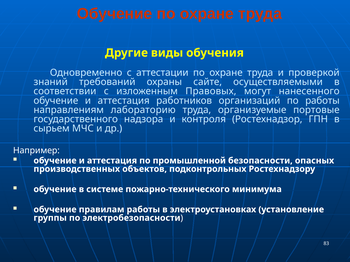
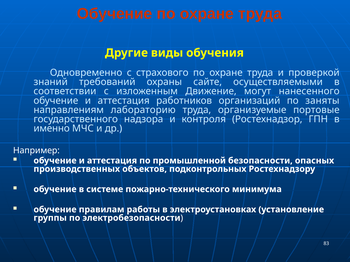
аттестации: аттестации -> страхового (162, 73)
Правовых: Правовых -> Движение (211, 91)
по работы: работы -> заняты (322, 101)
сырьем: сырьем -> именно (52, 129)
